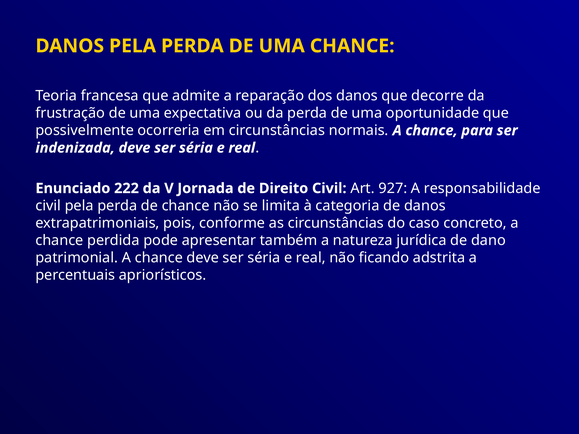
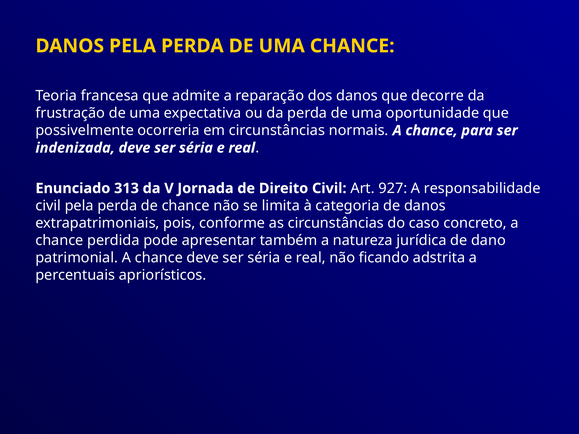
222: 222 -> 313 (127, 188)
